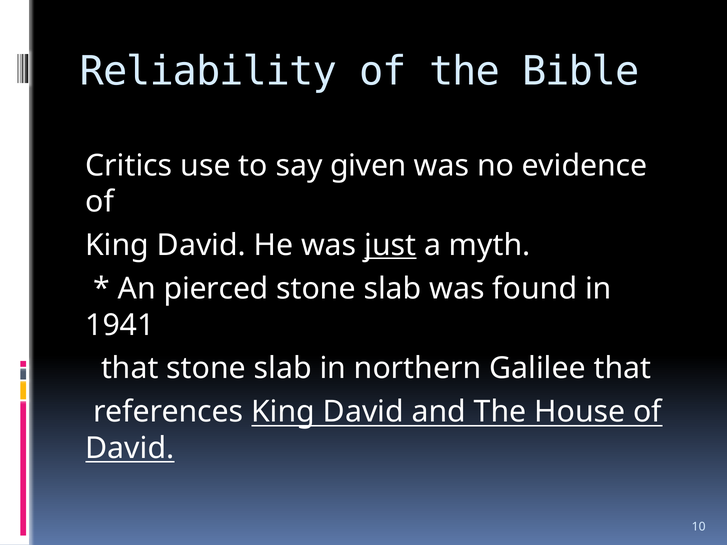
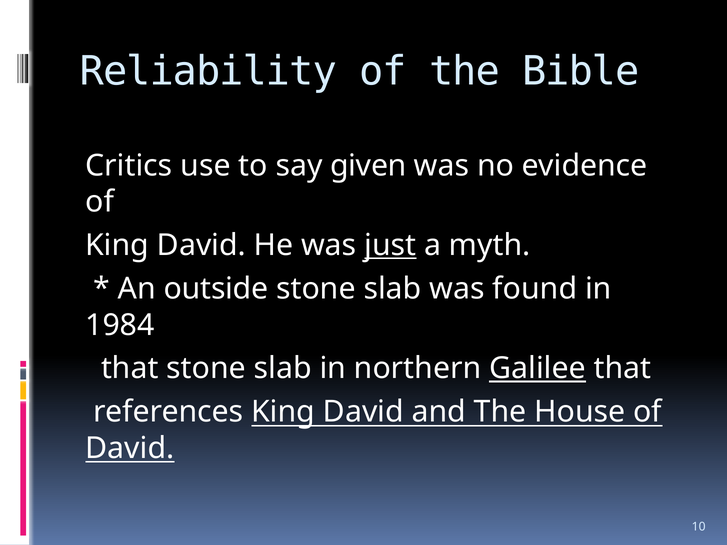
pierced: pierced -> outside (216, 289)
1941: 1941 -> 1984 (120, 325)
Galilee underline: none -> present (537, 369)
